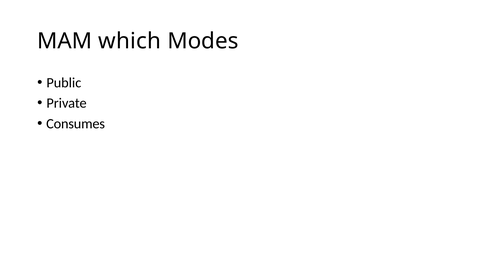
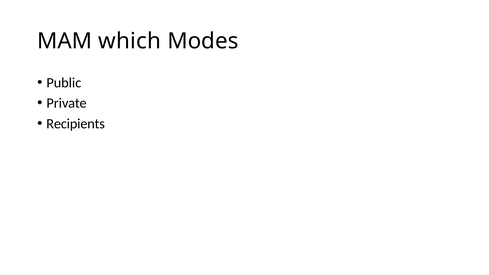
Consumes: Consumes -> Recipients (76, 124)
